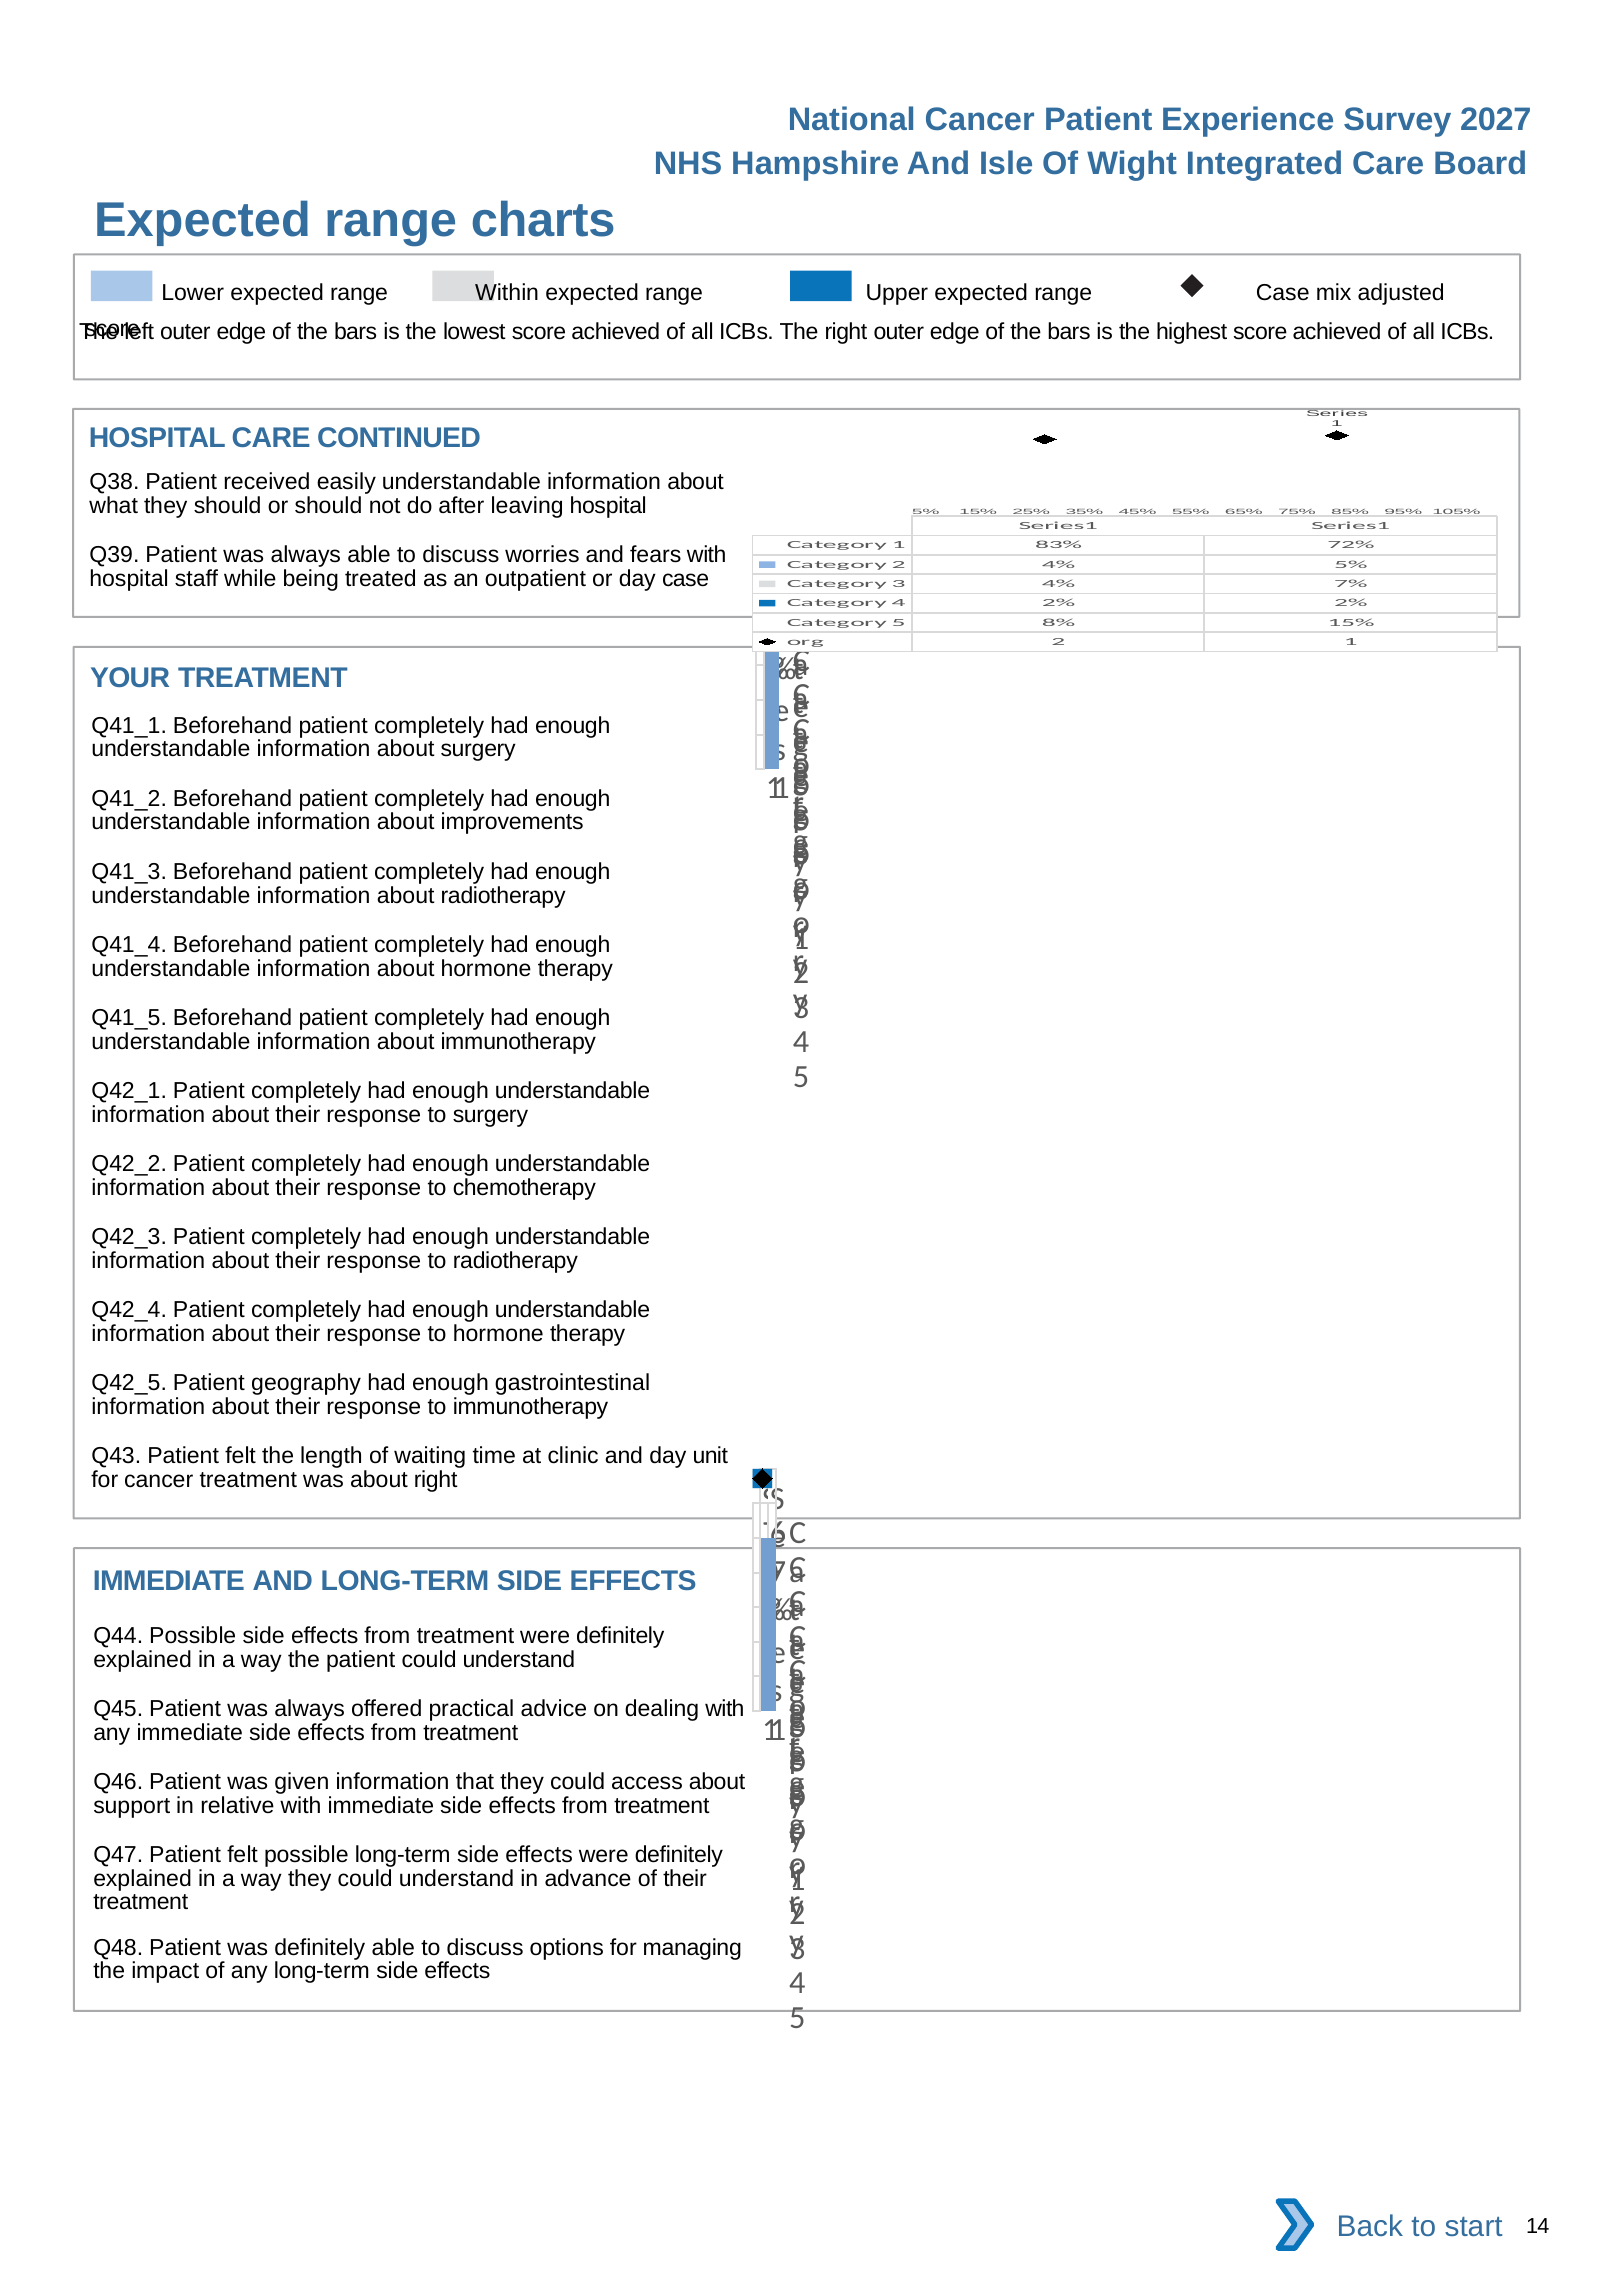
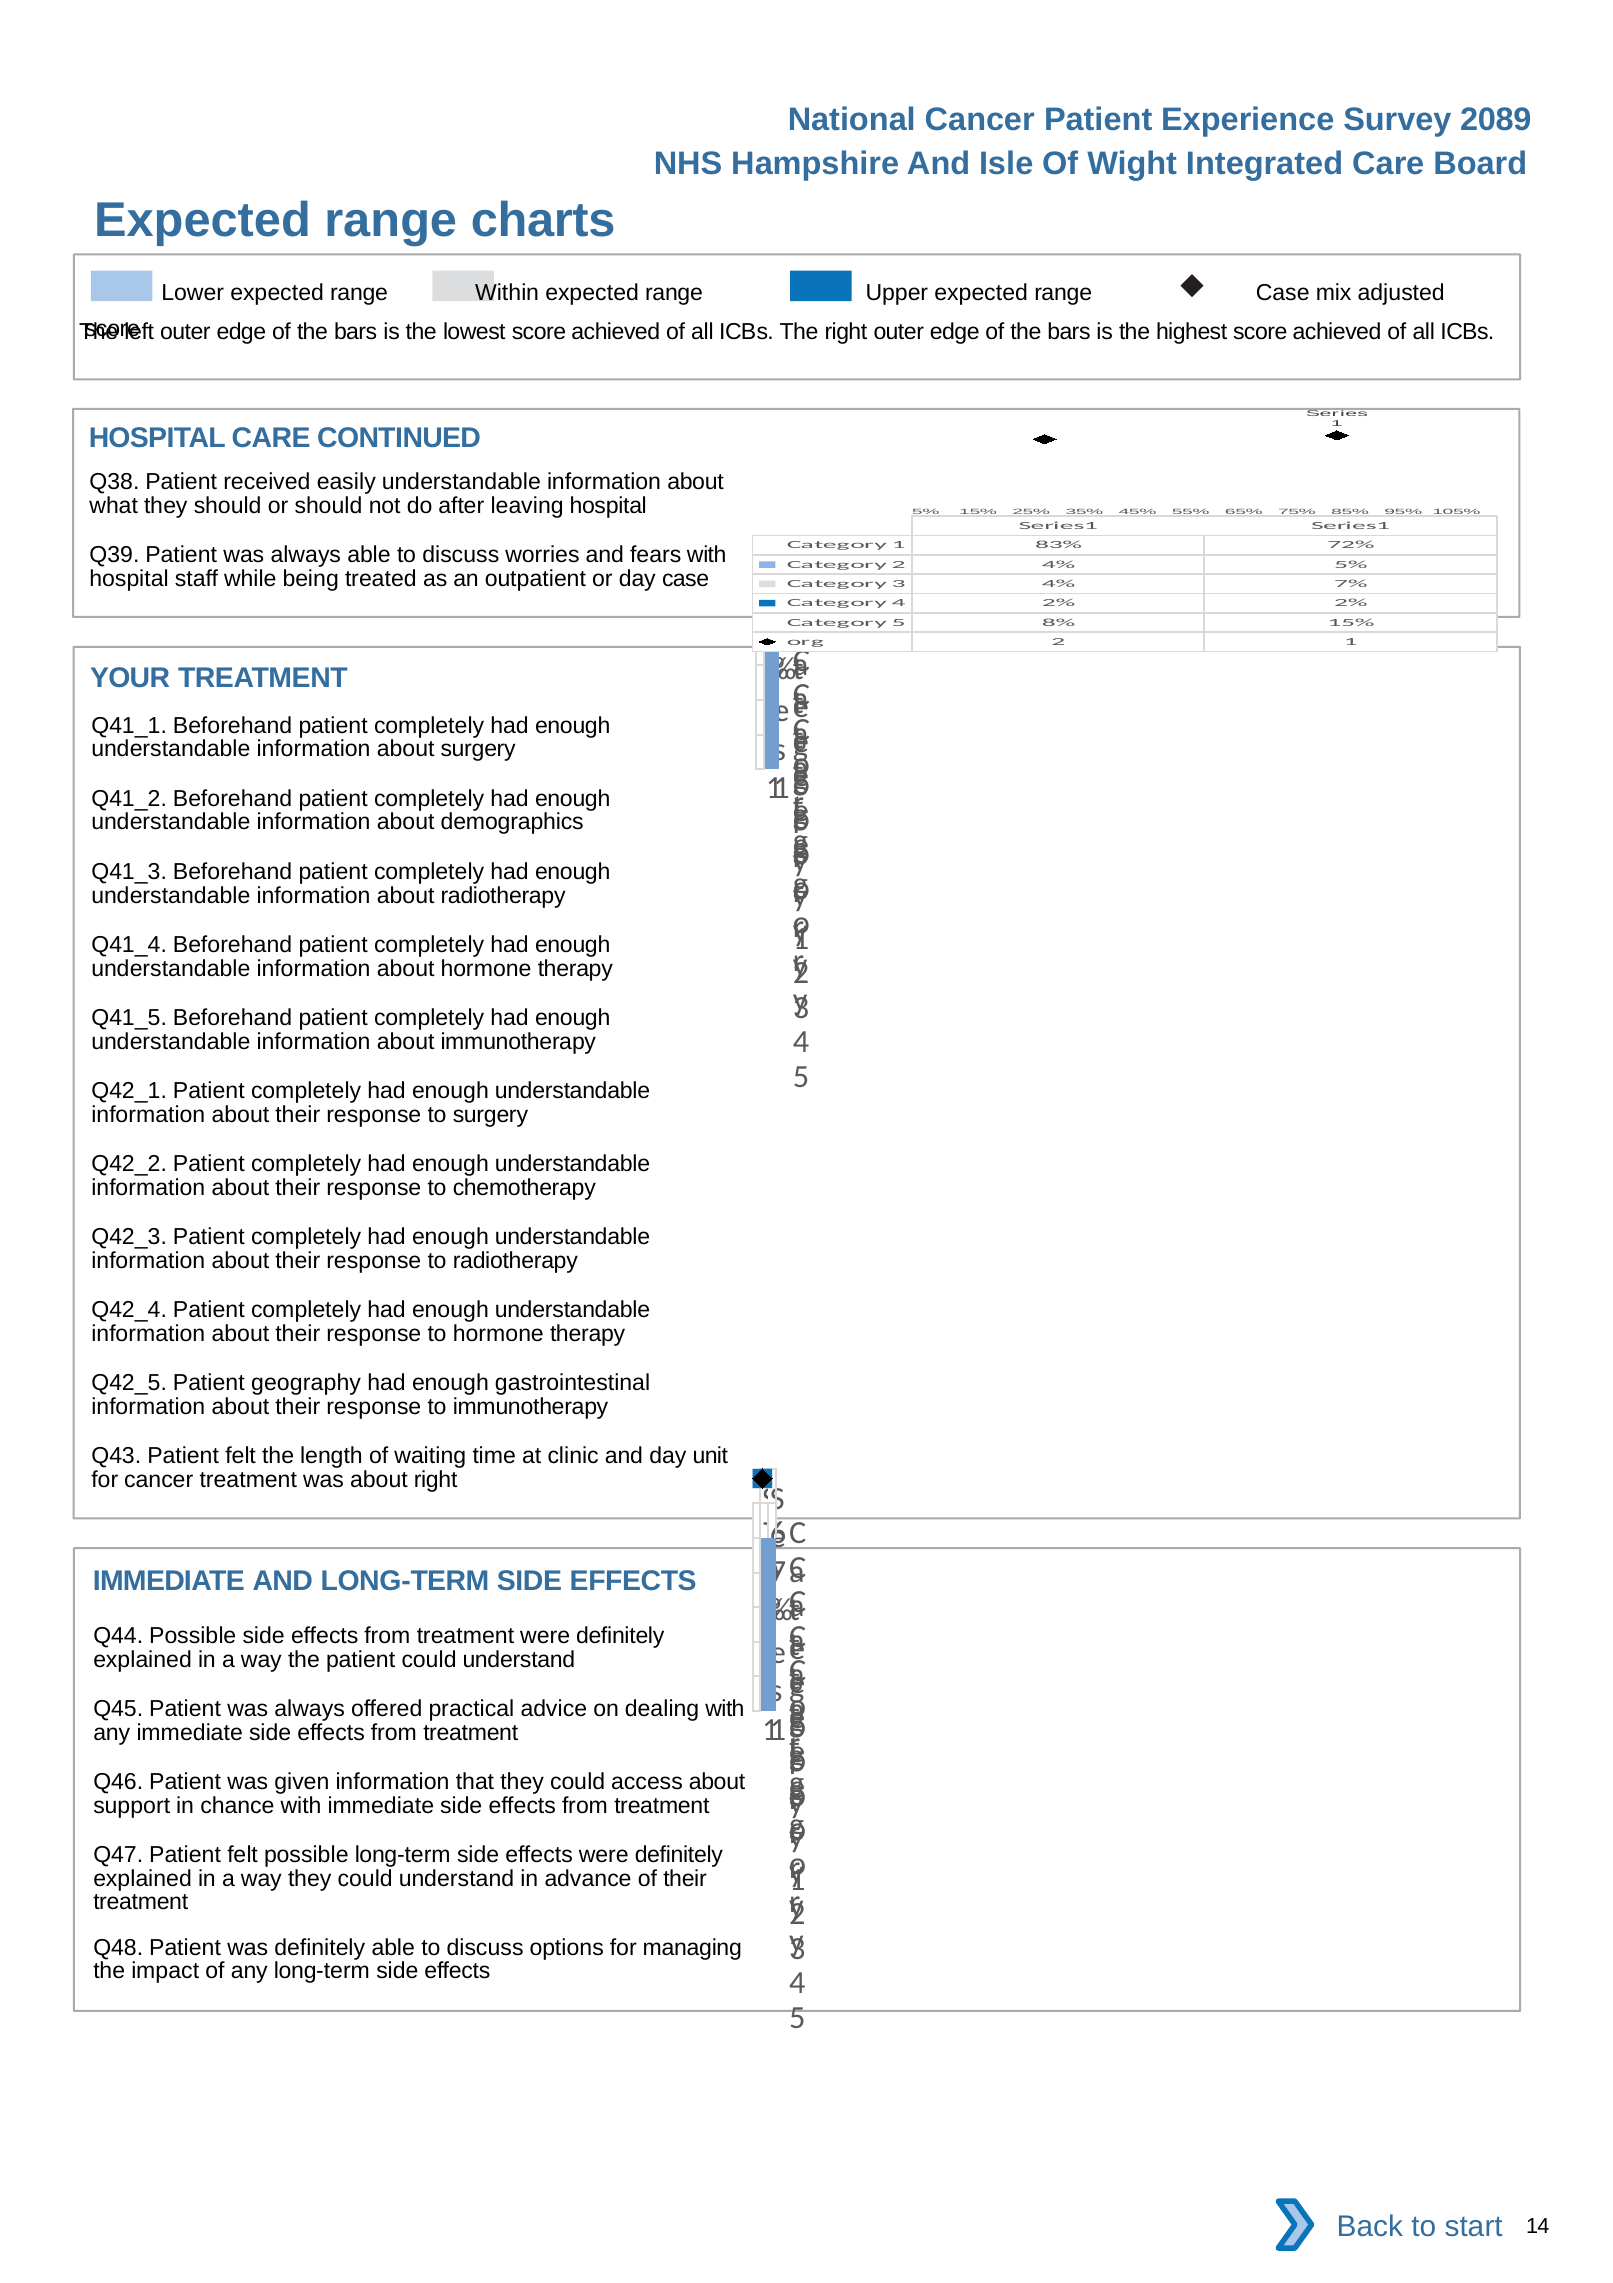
2027: 2027 -> 2089 (1496, 120)
improvements: improvements -> demographics (512, 822)
relative: relative -> chance (237, 1805)
